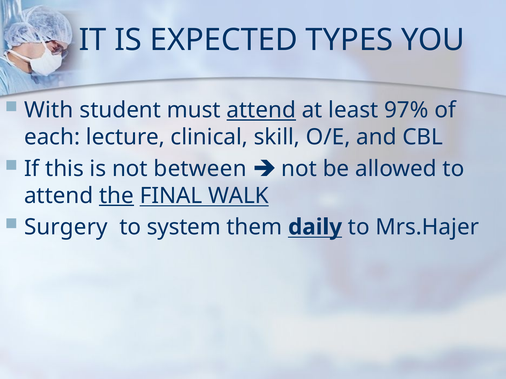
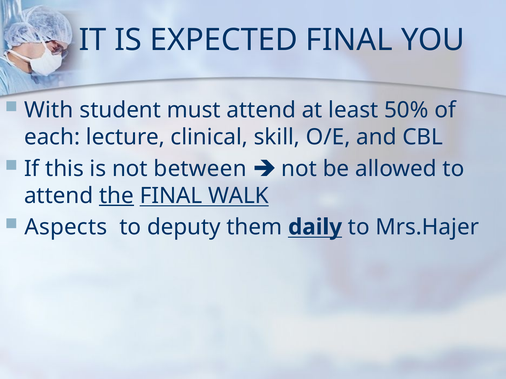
EXPECTED TYPES: TYPES -> FINAL (349, 40)
attend underline: present -> none (261, 110)
97%: 97% -> 50% (406, 110)
Surgery: Surgery -> Aspects (66, 227)
system: system -> deputy (184, 227)
